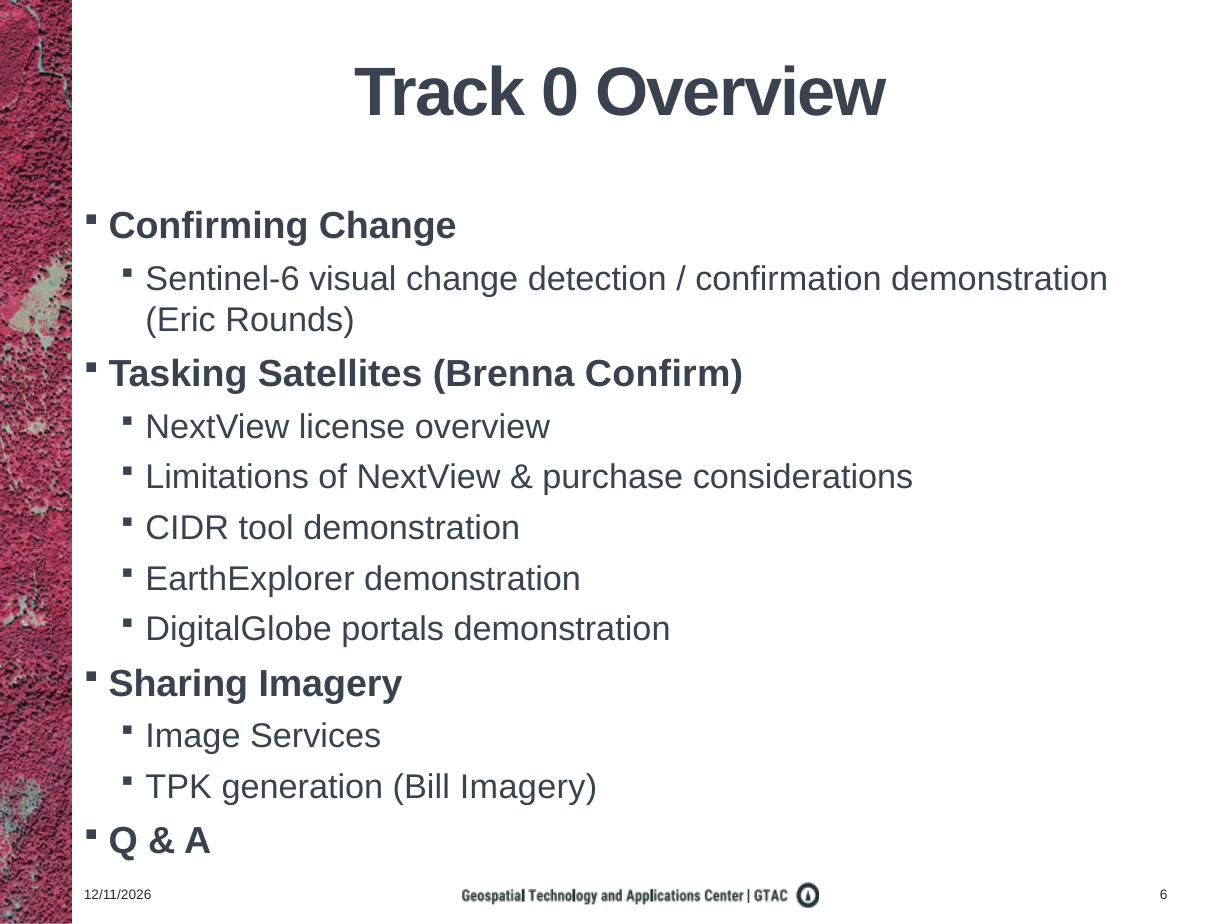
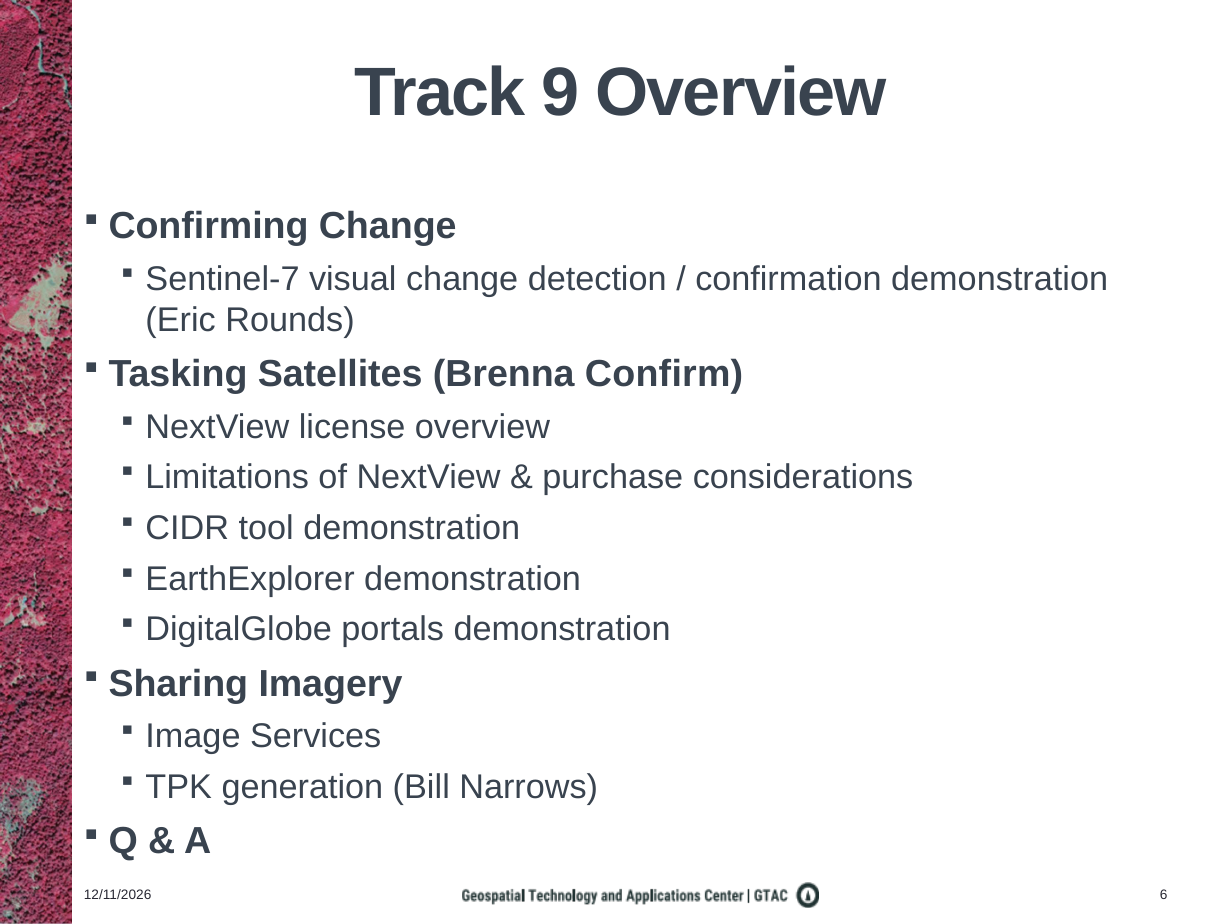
0: 0 -> 9 (560, 93)
Sentinel-6: Sentinel-6 -> Sentinel-7 (223, 279)
Bill Imagery: Imagery -> Narrows (529, 786)
